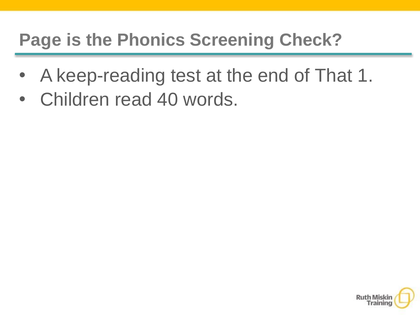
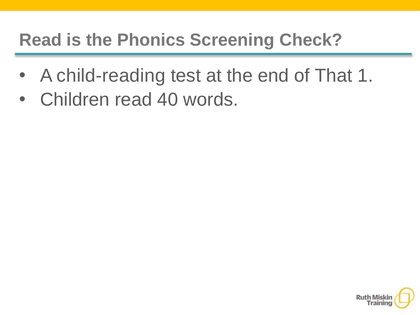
Page: Page -> Read (40, 40)
keep-reading: keep-reading -> child-reading (111, 76)
